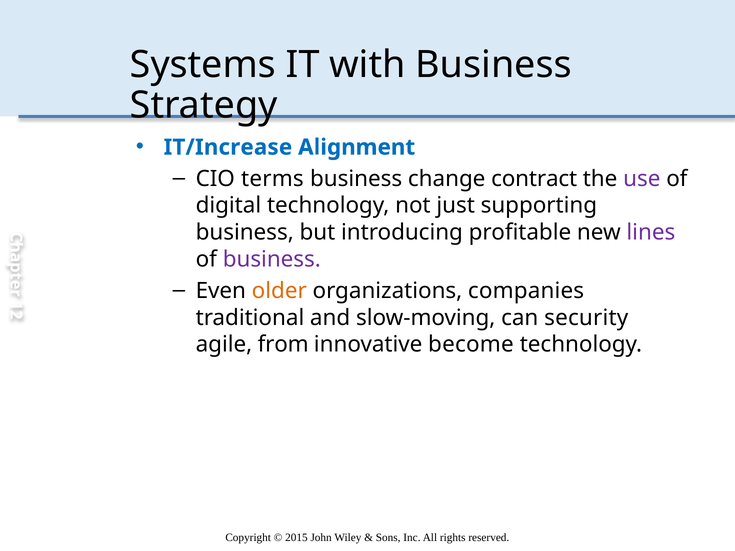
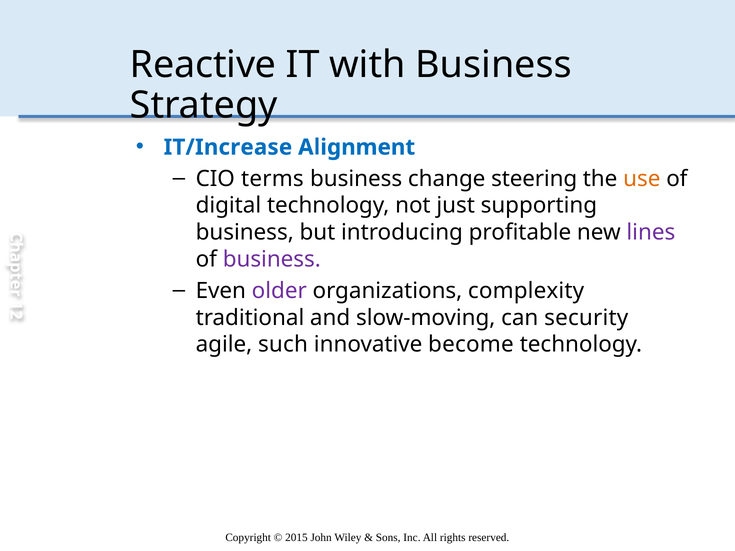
Systems: Systems -> Reactive (203, 65)
contract: contract -> steering (534, 179)
use colour: purple -> orange (642, 179)
older colour: orange -> purple (279, 291)
companies: companies -> complexity (526, 291)
from: from -> such (283, 345)
